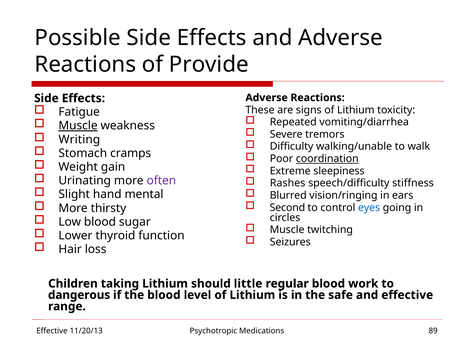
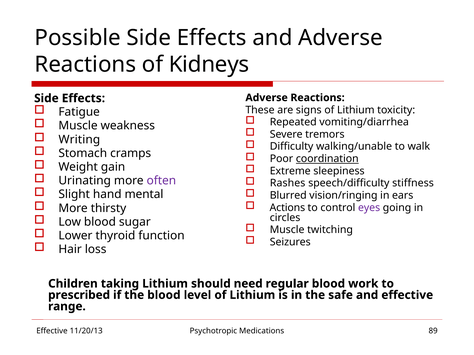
Provide: Provide -> Kidneys (209, 65)
Muscle underline: present -> none (78, 126)
Second: Second -> Actions (287, 208)
eyes colour: blue -> purple (369, 208)
little: little -> need (248, 284)
dangerous: dangerous -> prescribed (79, 295)
